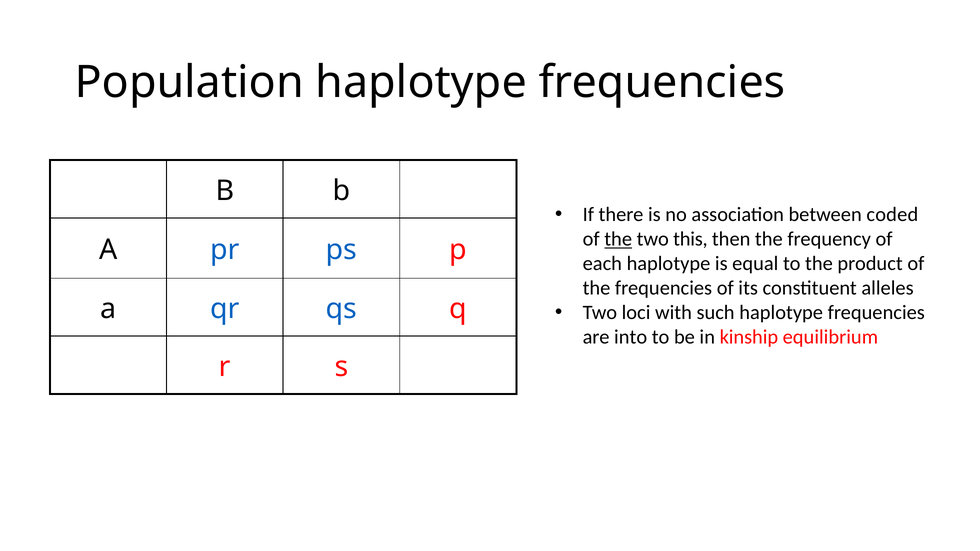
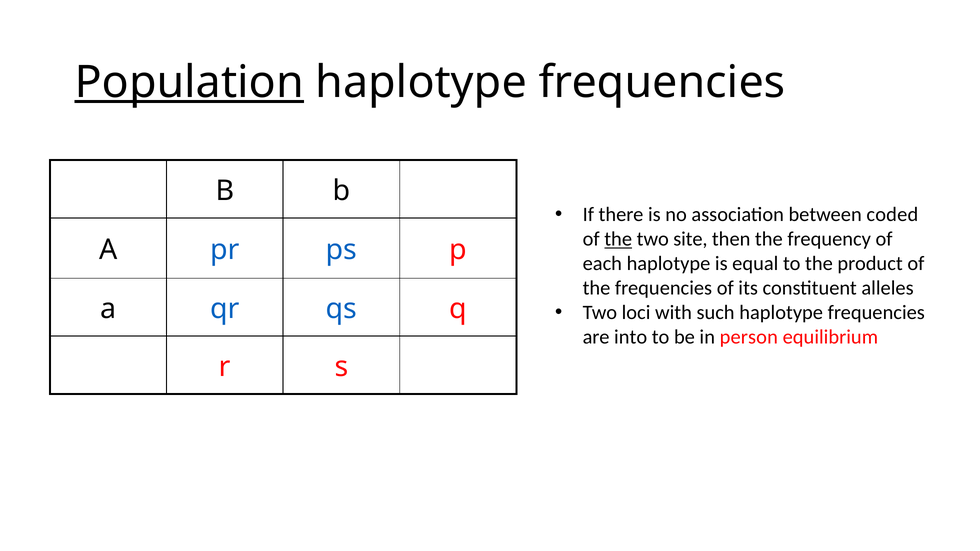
Population underline: none -> present (189, 82)
this: this -> site (690, 239)
kinship: kinship -> person (749, 337)
